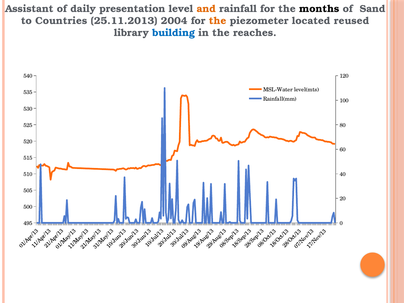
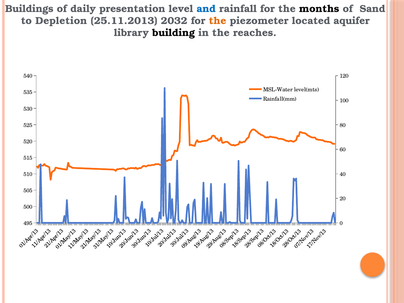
Assistant: Assistant -> Buildings (29, 9)
and colour: orange -> blue (206, 9)
Countries: Countries -> Depletion (61, 21)
2004: 2004 -> 2032 (174, 21)
reused: reused -> aquifer (352, 21)
building colour: blue -> black (174, 33)
